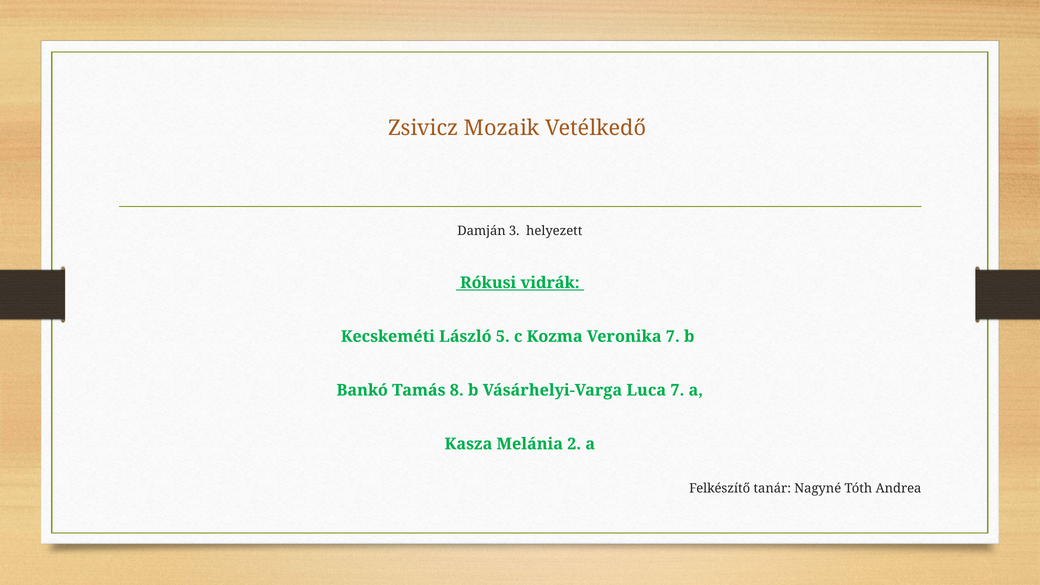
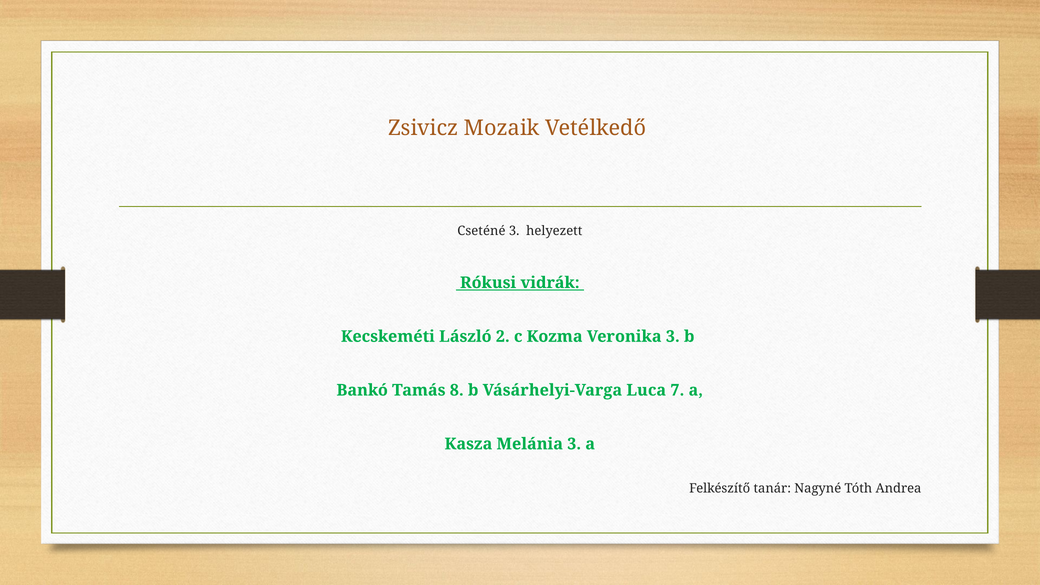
Damján: Damján -> Cseténé (481, 231)
5: 5 -> 2 (503, 336)
Veronika 7: 7 -> 3 (673, 336)
Melánia 2: 2 -> 3 (574, 444)
